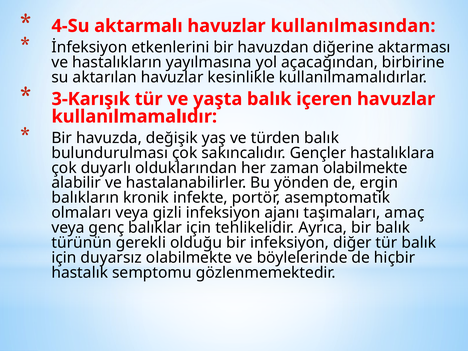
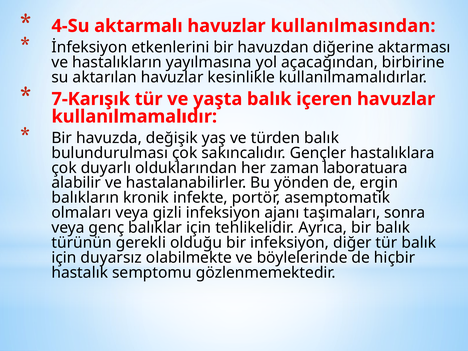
3-Karışık: 3-Karışık -> 7-Karışık (91, 99)
zaman olabilmekte: olabilmekte -> laboratuara (365, 168)
amaç: amaç -> sonra (405, 213)
